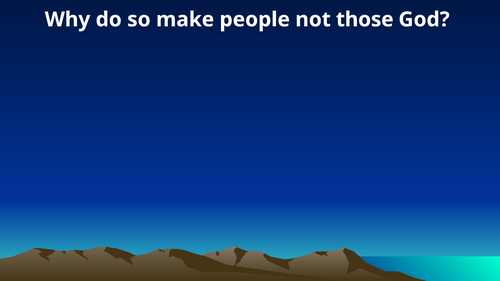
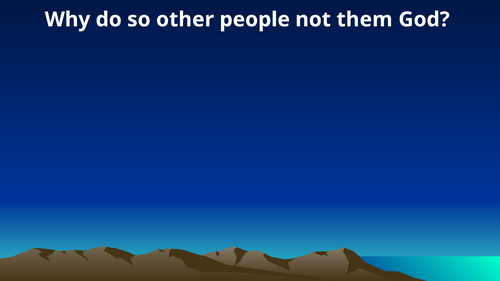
make: make -> other (185, 20)
those: those -> them (365, 20)
